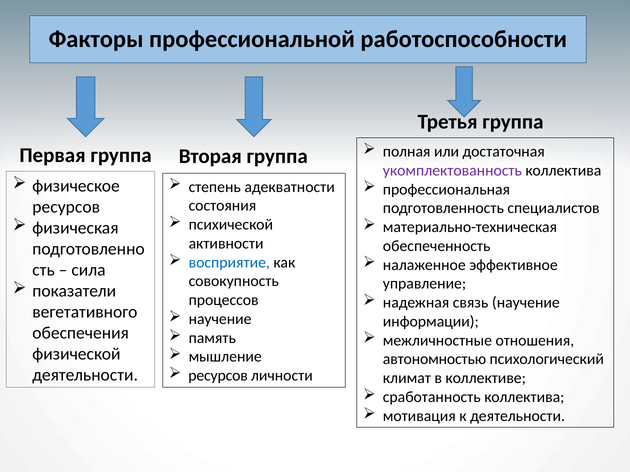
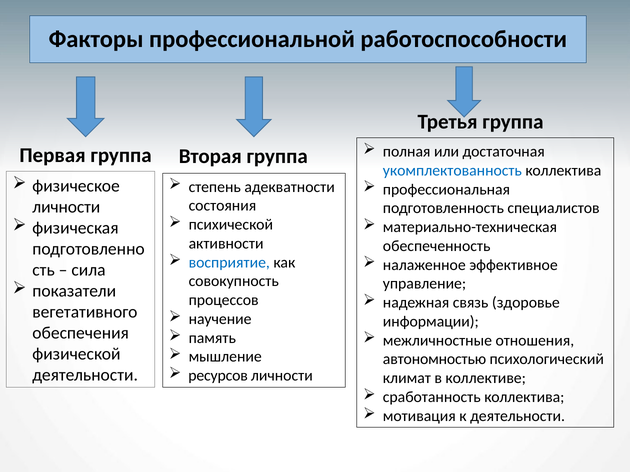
укомплектованность colour: purple -> blue (452, 171)
ресурсов: ресурсов -> личности (66, 207)
связь научение: научение -> здоровье (526, 303)
